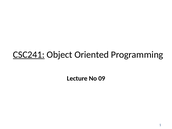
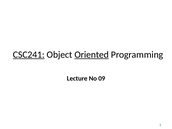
Oriented underline: none -> present (92, 55)
